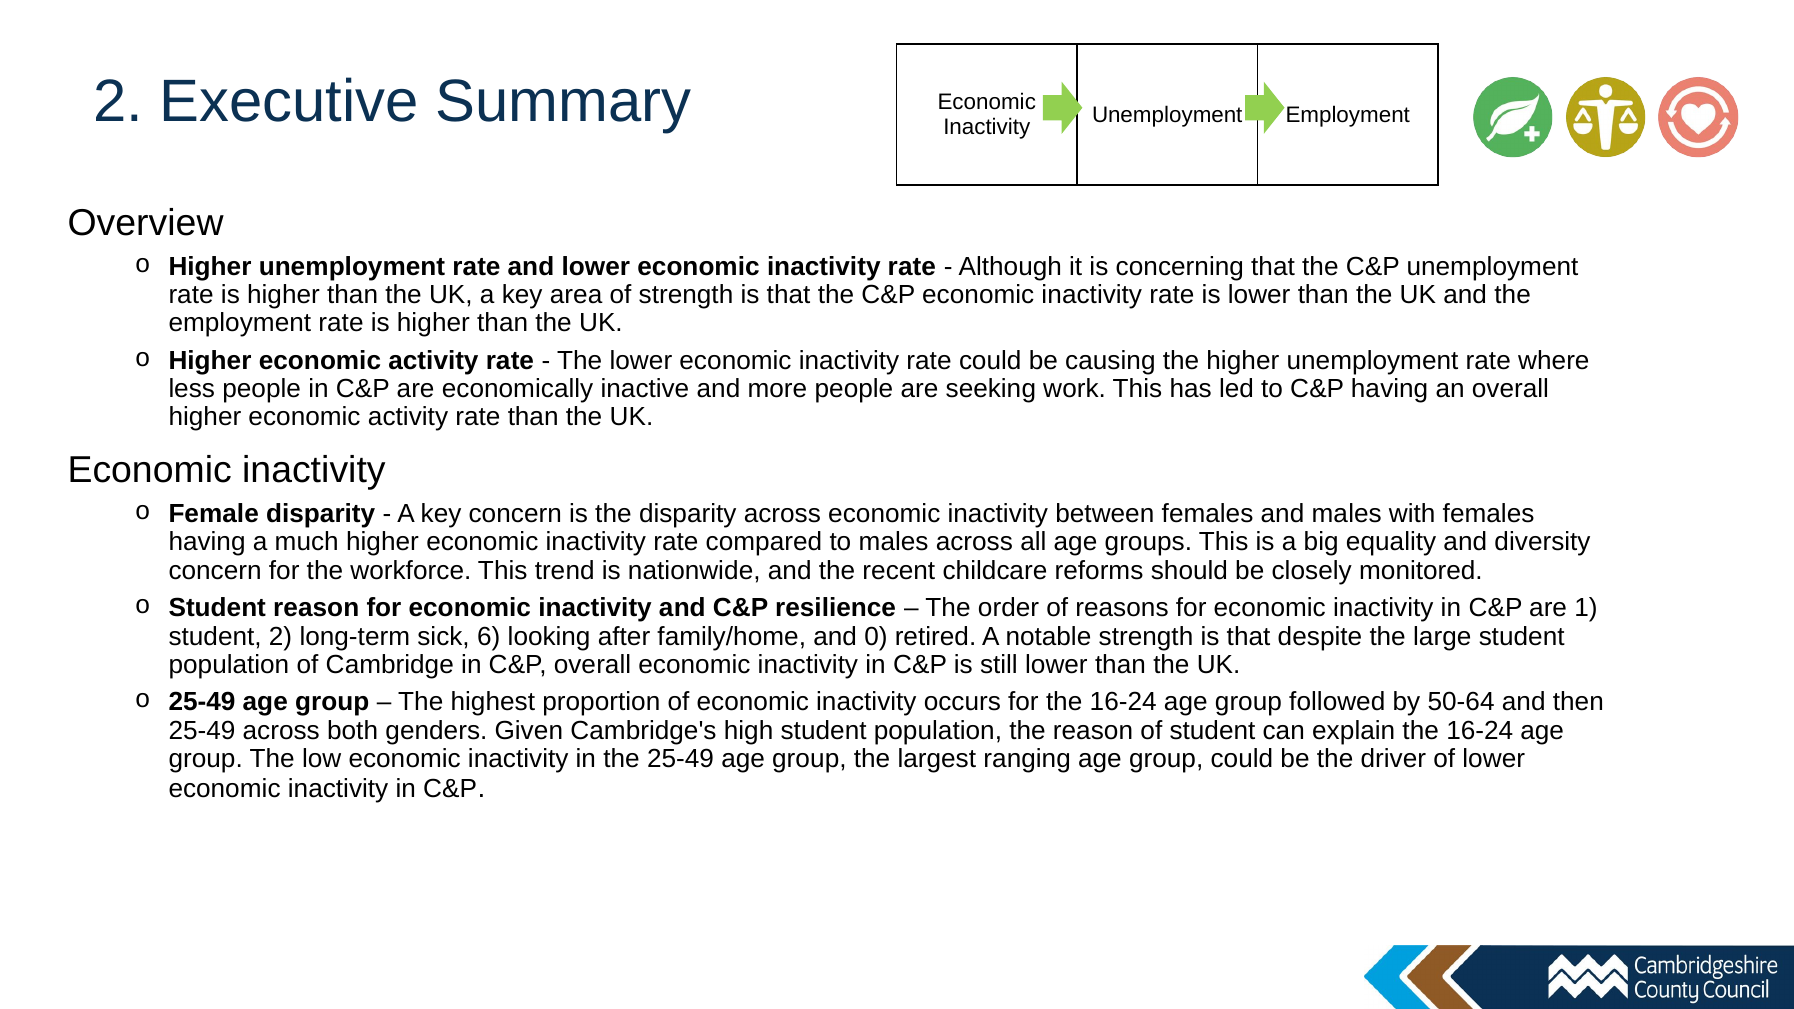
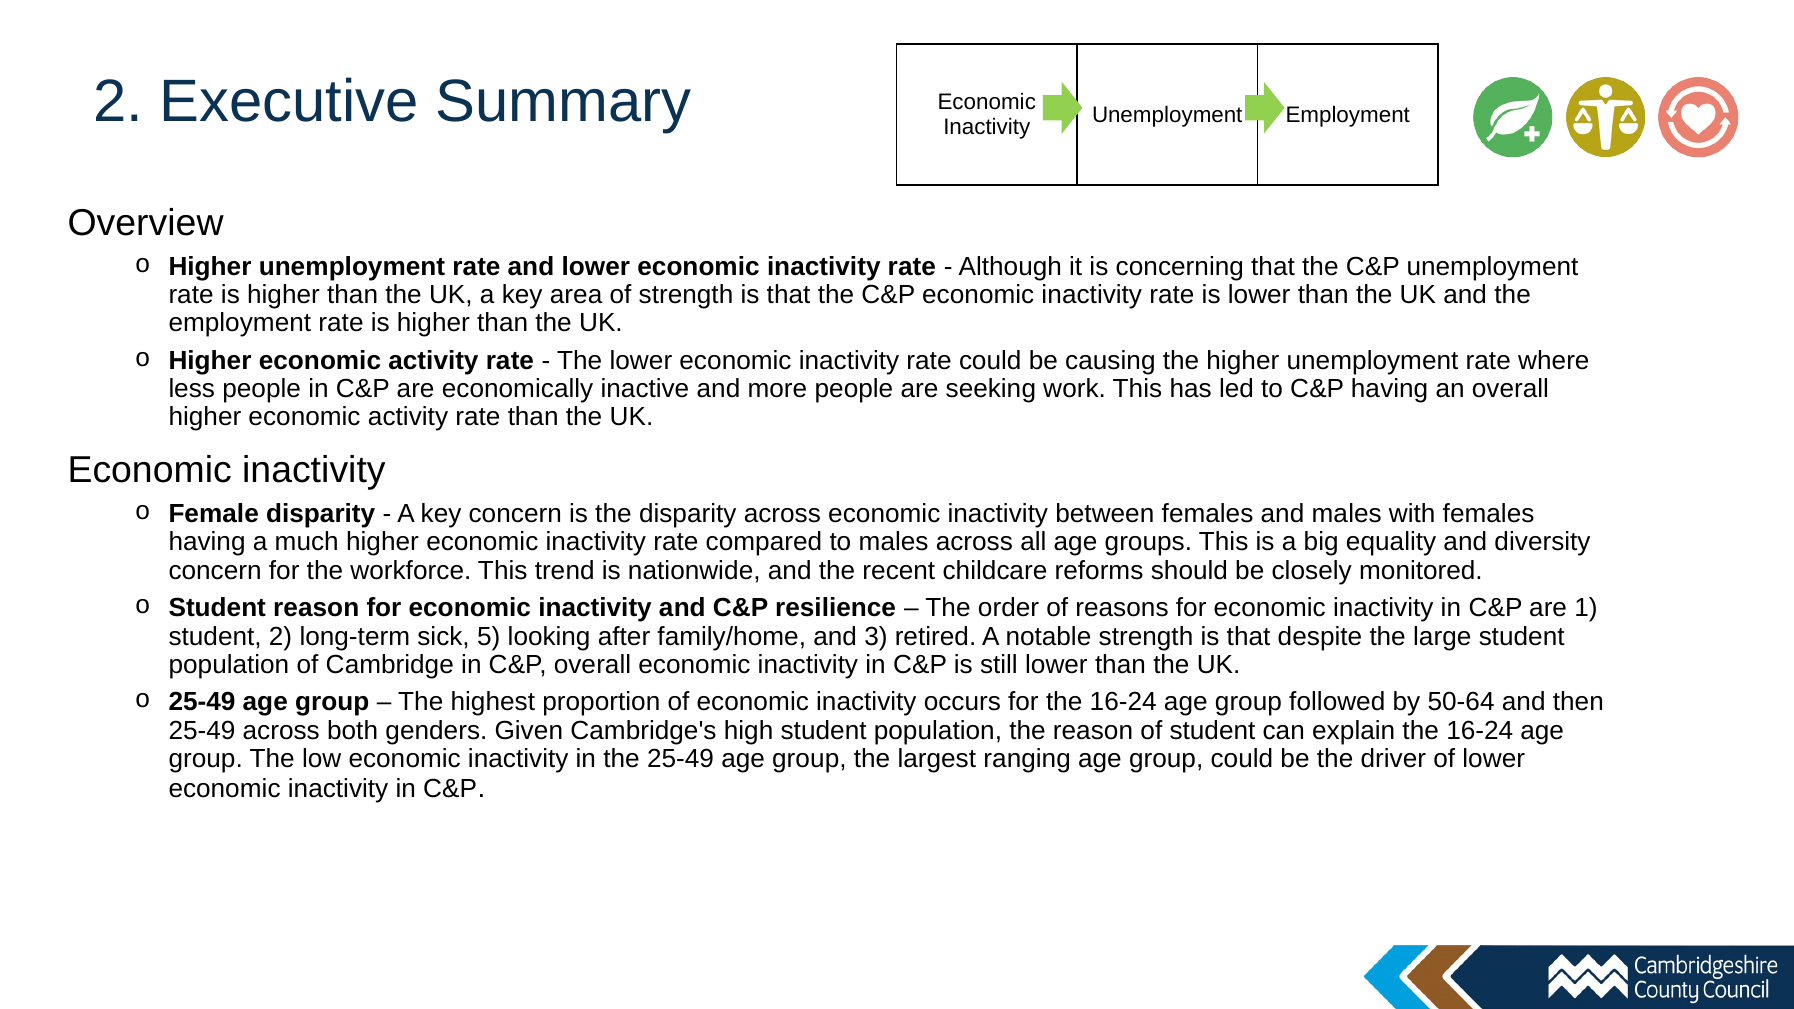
6: 6 -> 5 (489, 636)
0: 0 -> 3 (876, 636)
